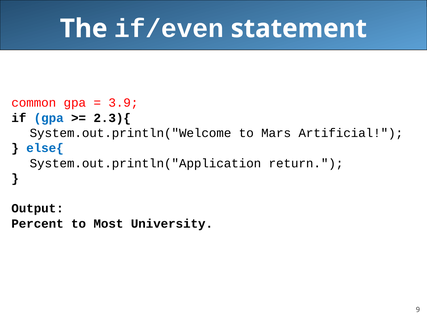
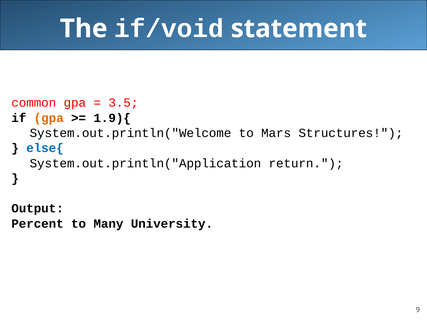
if/even: if/even -> if/void (169, 28)
3.9: 3.9 -> 3.5 (123, 103)
gpa colour: blue -> orange (49, 118)
2.3){: 2.3){ -> 1.9){ (112, 118)
Artificial: Artificial -> Structures (351, 133)
Most: Most -> Many (108, 223)
